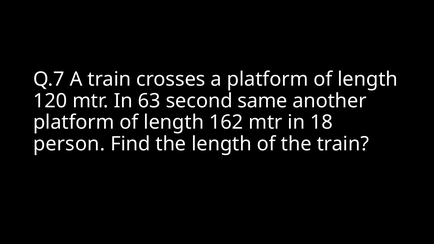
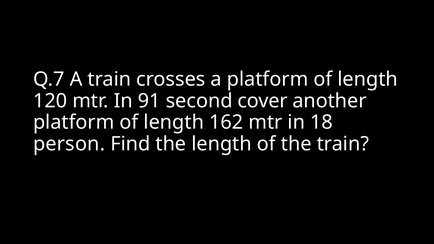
63: 63 -> 91 (149, 101)
same: same -> cover (263, 101)
